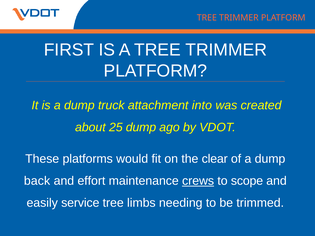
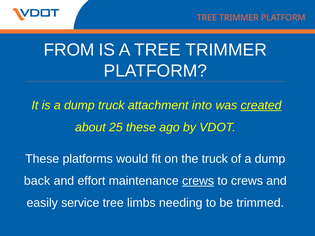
FIRST: FIRST -> FROM (69, 50)
created underline: none -> present (261, 106)
25 dump: dump -> these (141, 128)
the clear: clear -> truck (215, 159)
to scope: scope -> crews (247, 181)
